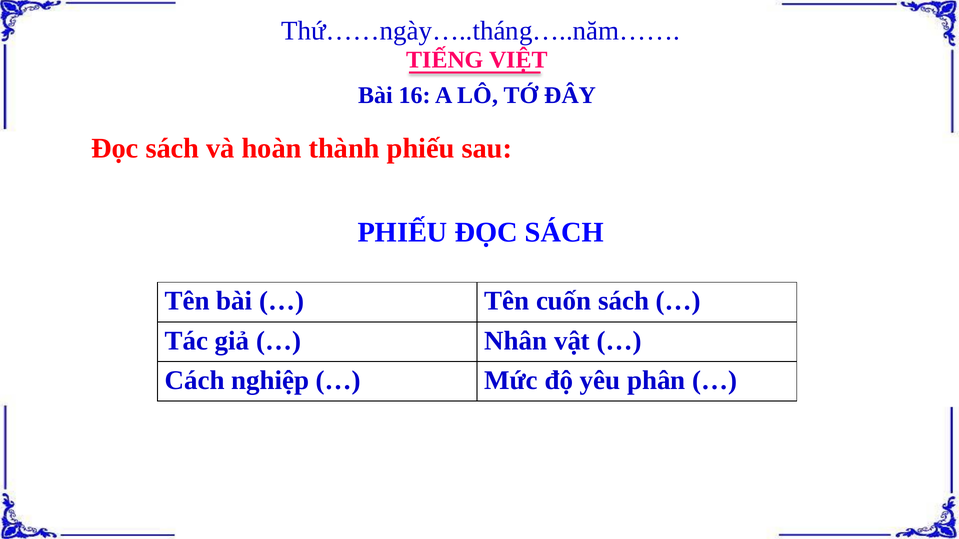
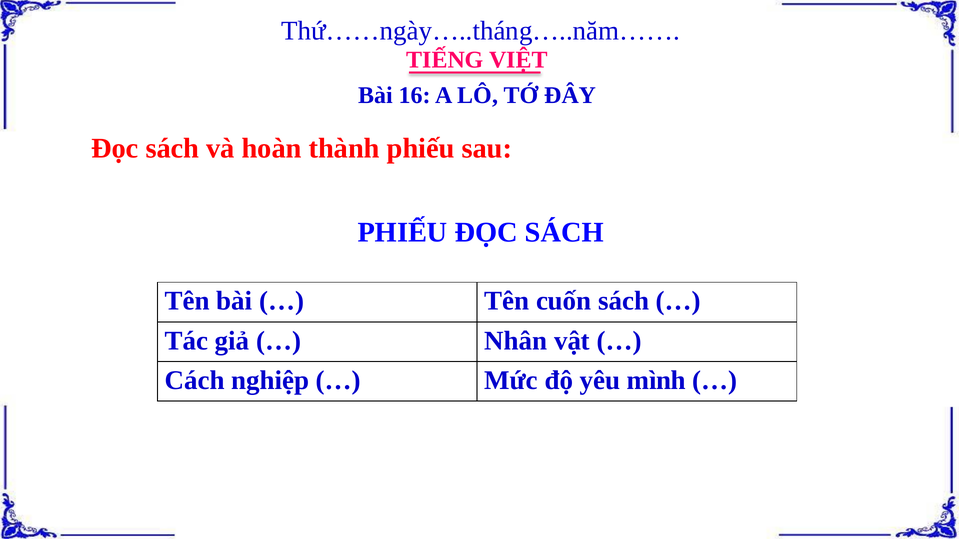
phân: phân -> mình (656, 381)
